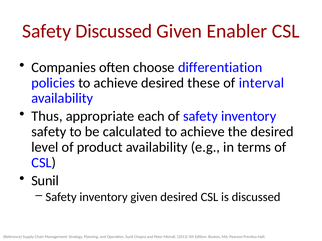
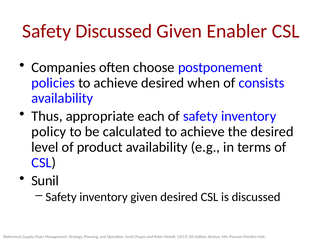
differentiation: differentiation -> postponement (220, 68)
these: these -> when (204, 83)
interval: interval -> consists (262, 83)
safety: safety -> policy (49, 132)
